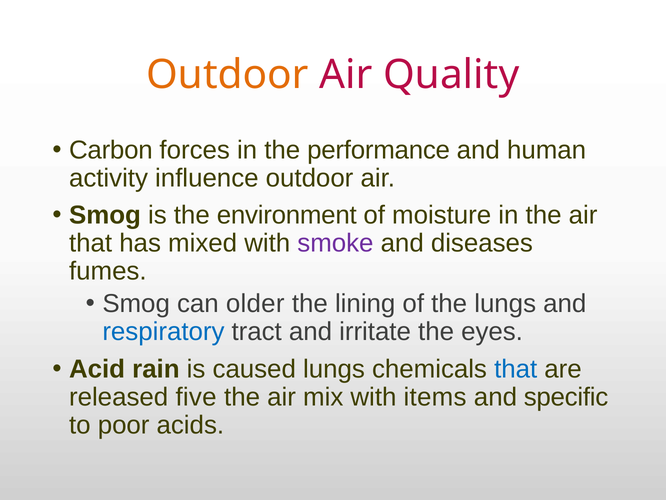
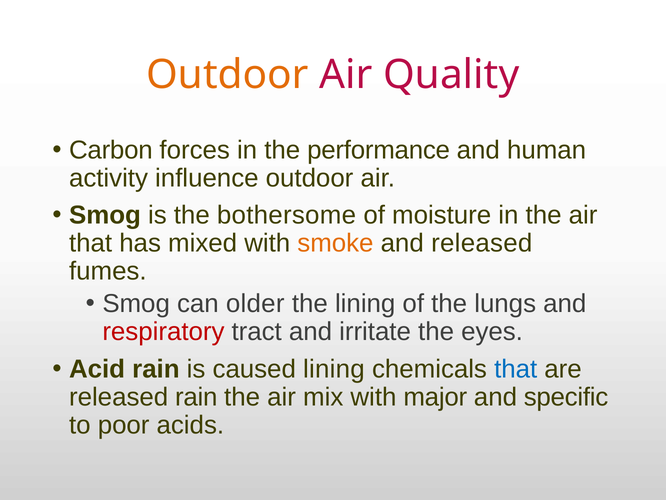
environment: environment -> bothersome (286, 215)
smoke colour: purple -> orange (335, 243)
and diseases: diseases -> released (482, 243)
respiratory colour: blue -> red (163, 332)
caused lungs: lungs -> lining (334, 369)
released five: five -> rain (196, 397)
items: items -> major (435, 397)
